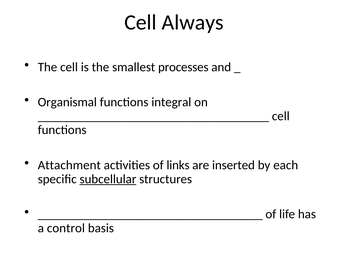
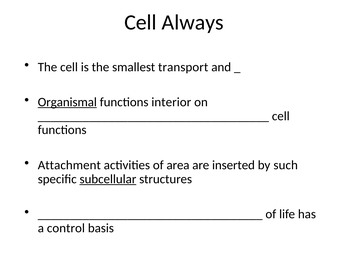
processes: processes -> transport (183, 67)
Organismal underline: none -> present (67, 102)
integral: integral -> interior (171, 102)
links: links -> area (178, 165)
each: each -> such (286, 165)
